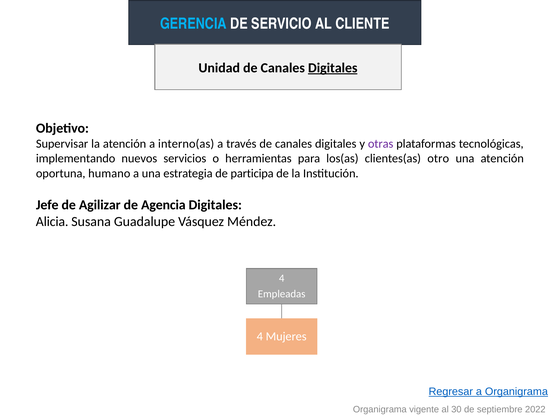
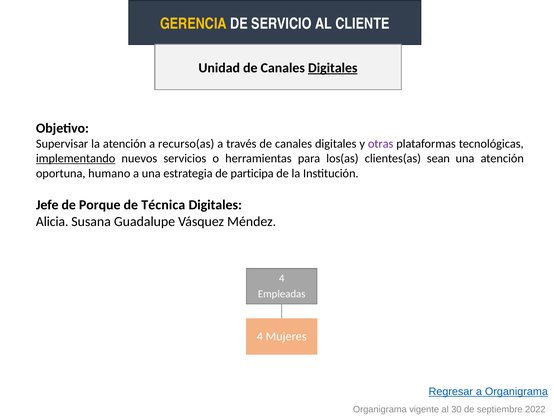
GERENCIA colour: light blue -> yellow (193, 24)
interno(as: interno(as -> recurso(as (186, 144)
implementando underline: none -> present (76, 158)
otro: otro -> sean (438, 158)
Agilizar: Agilizar -> Porque (100, 205)
Agencia: Agencia -> Técnica (163, 205)
